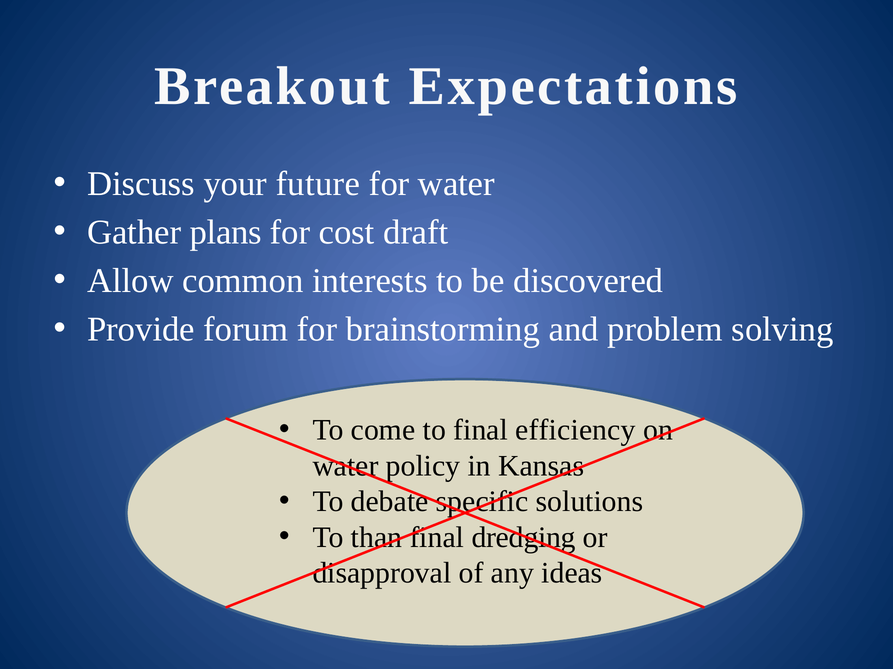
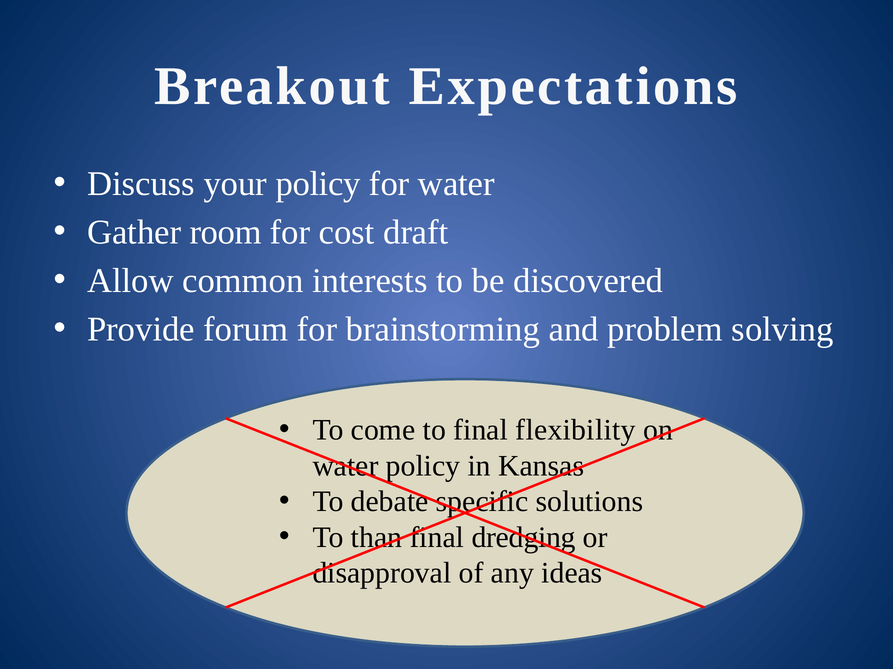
your future: future -> policy (318, 184)
plans: plans -> room (226, 232)
efficiency: efficiency -> flexibility (575, 431)
